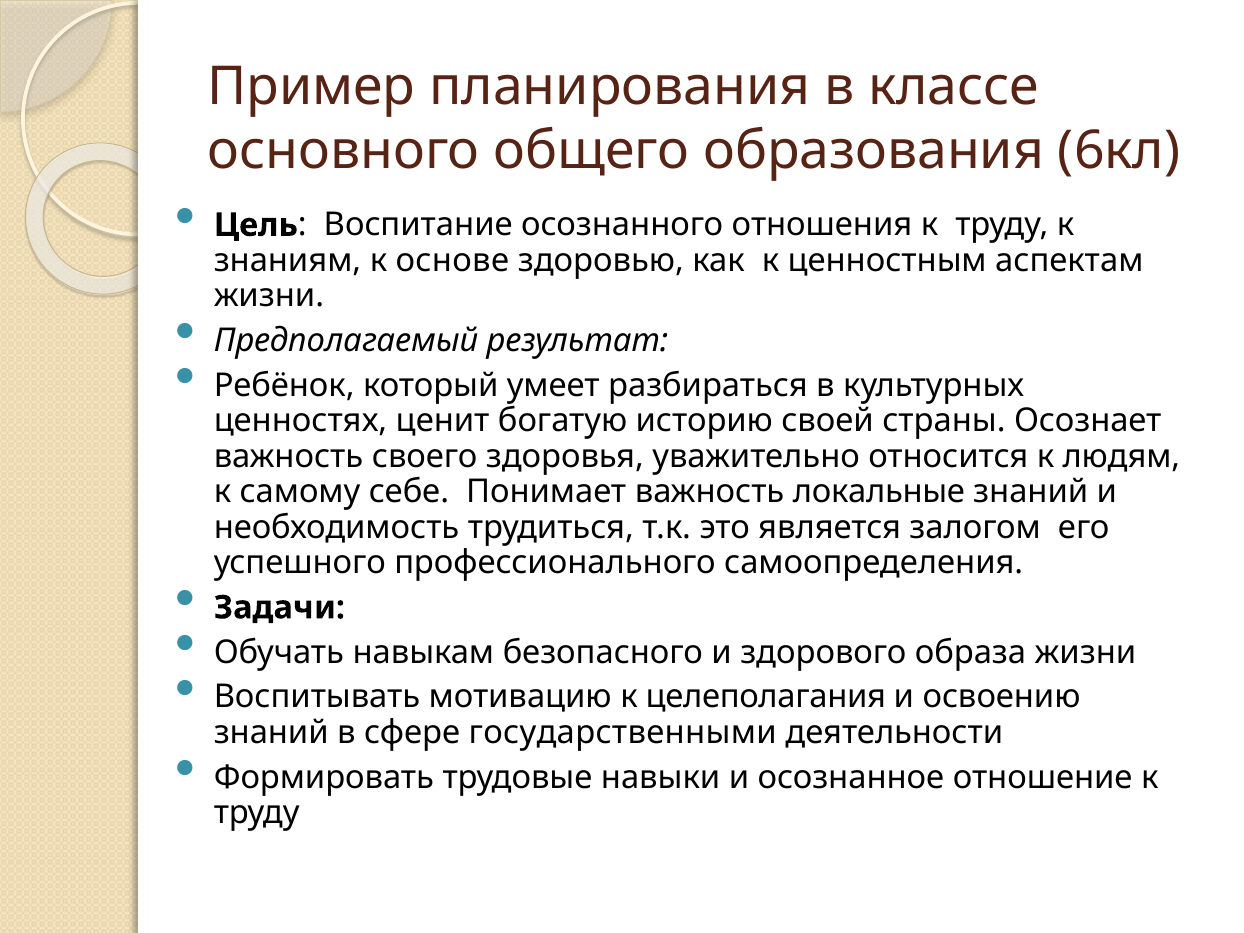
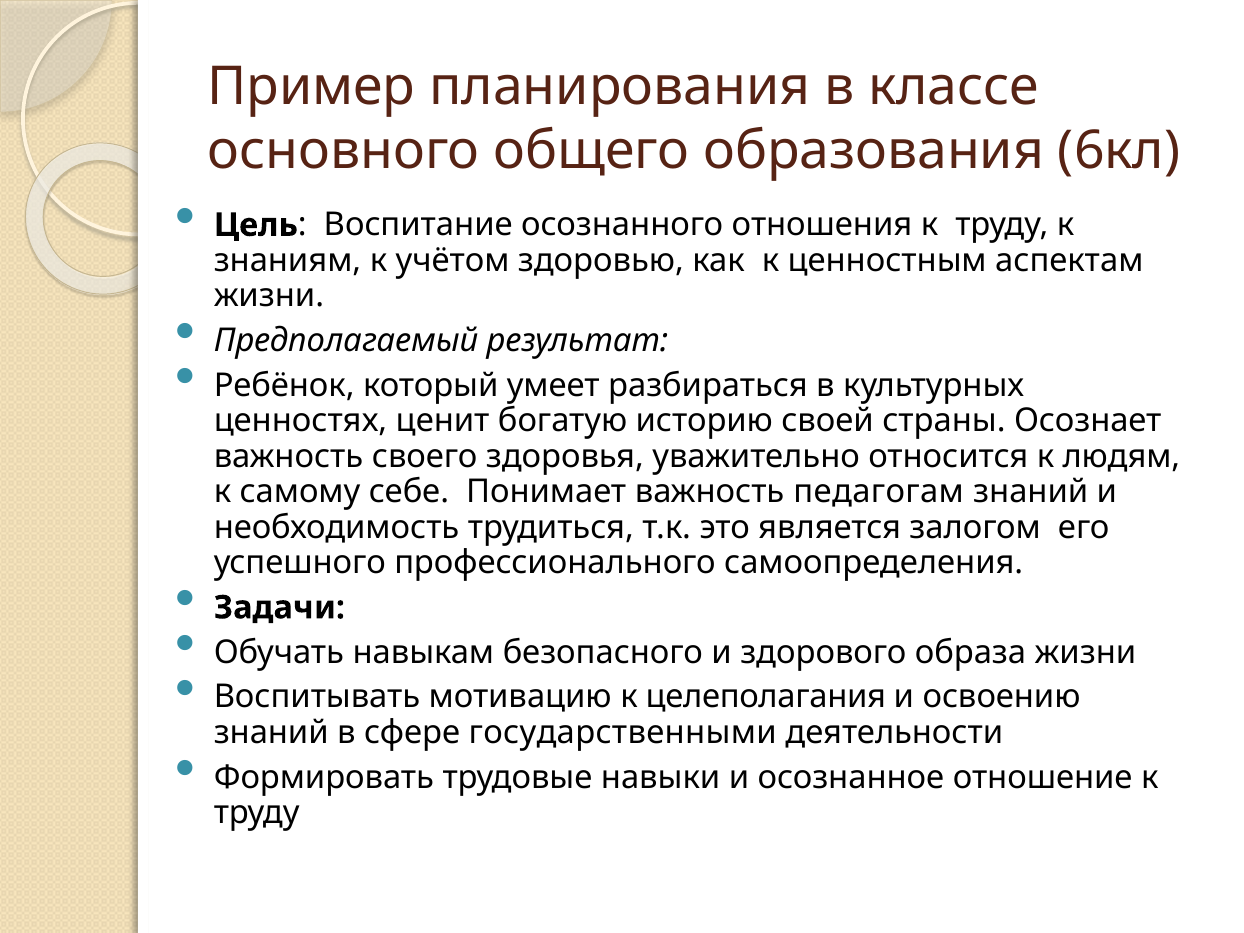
основе: основе -> учётом (453, 261)
локальные: локальные -> педагогам (879, 492)
